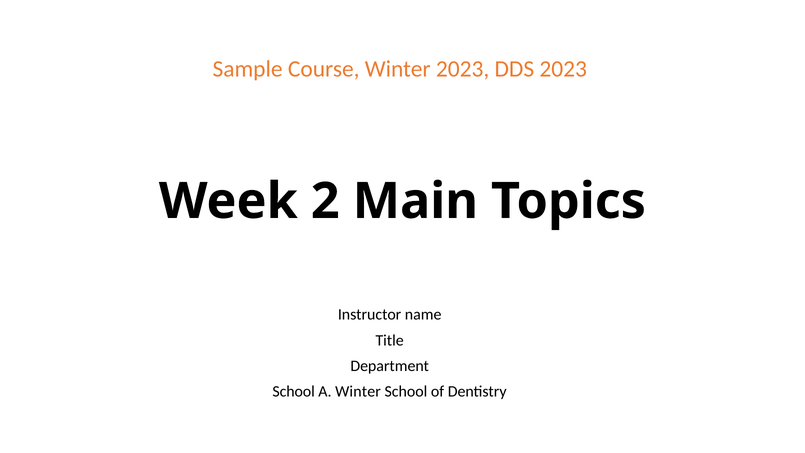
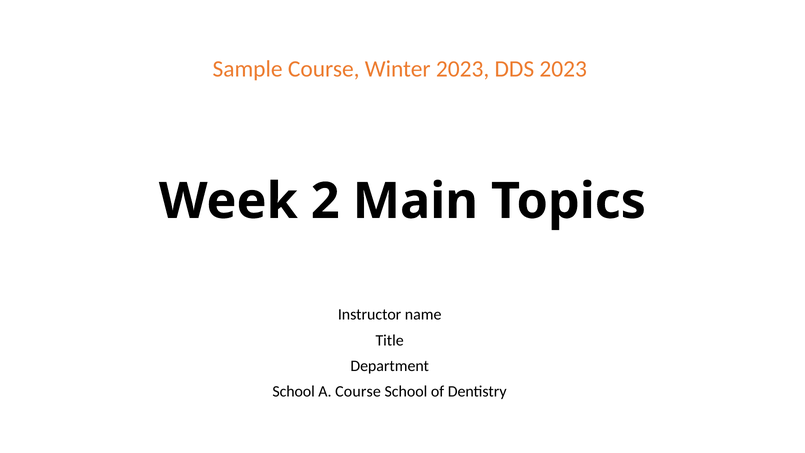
A Winter: Winter -> Course (358, 391)
